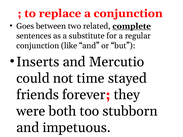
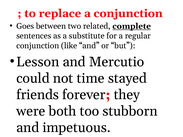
Inserts: Inserts -> Lesson (38, 62)
